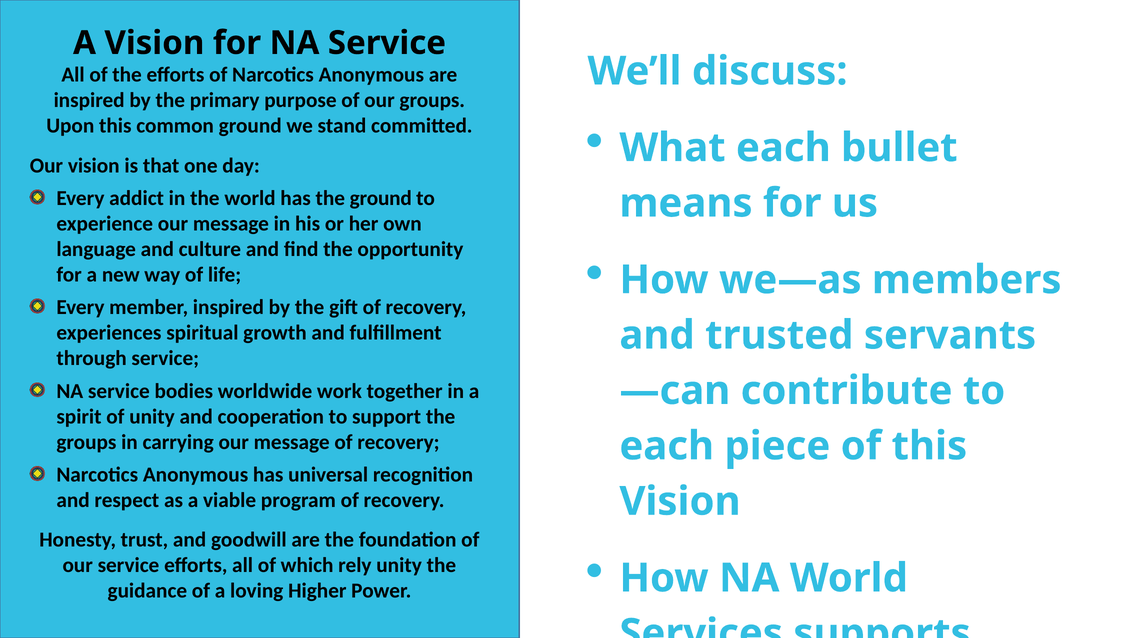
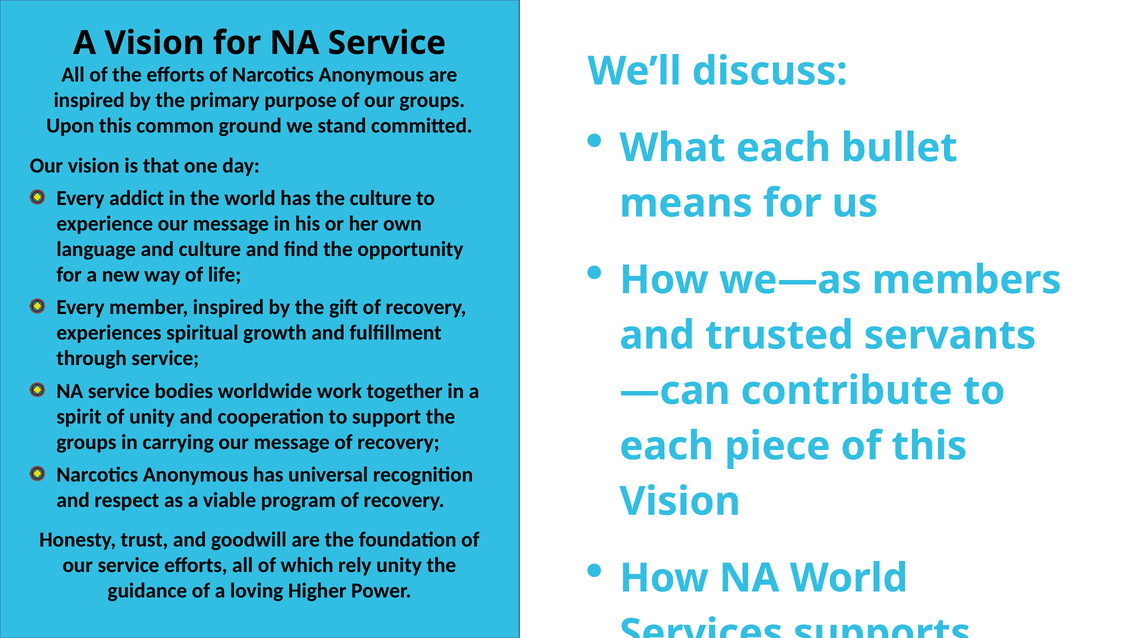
the ground: ground -> culture (381, 198)
